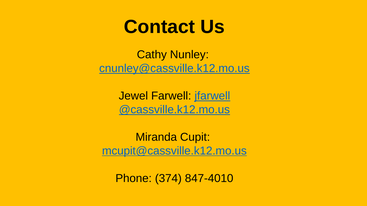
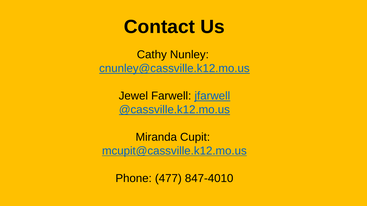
374: 374 -> 477 (168, 179)
